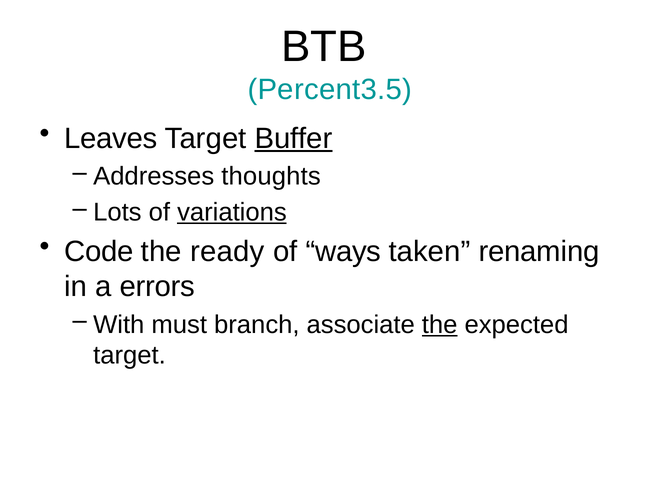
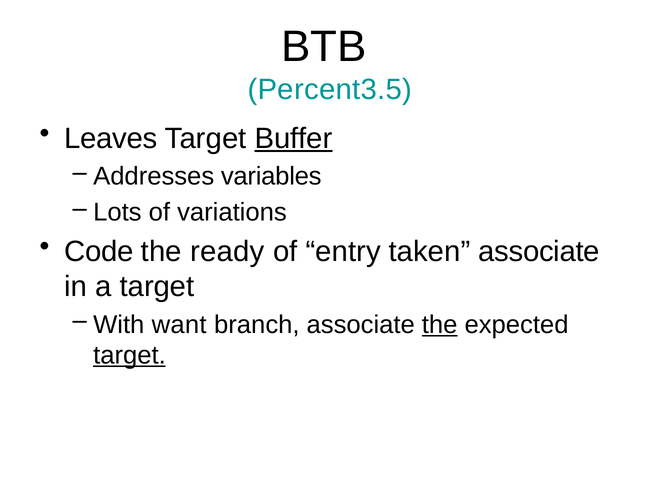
thoughts: thoughts -> variables (271, 176)
variations underline: present -> none (232, 212)
ways: ways -> entry (343, 251)
taken renaming: renaming -> associate (539, 251)
a errors: errors -> target (157, 287)
must: must -> want (179, 325)
target underline: none -> present (129, 355)
